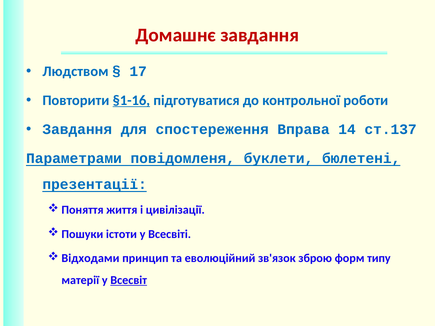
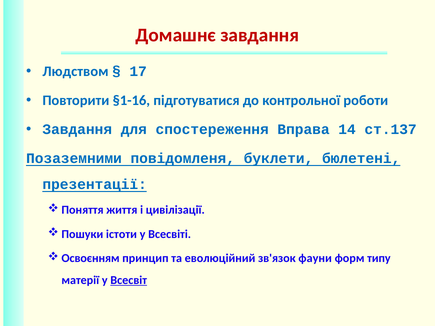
§1-16 underline: present -> none (131, 101)
Параметрами: Параметрами -> Позаземними (74, 159)
Відходами: Відходами -> Освоєнням (91, 259)
зброю: зброю -> фауни (315, 259)
